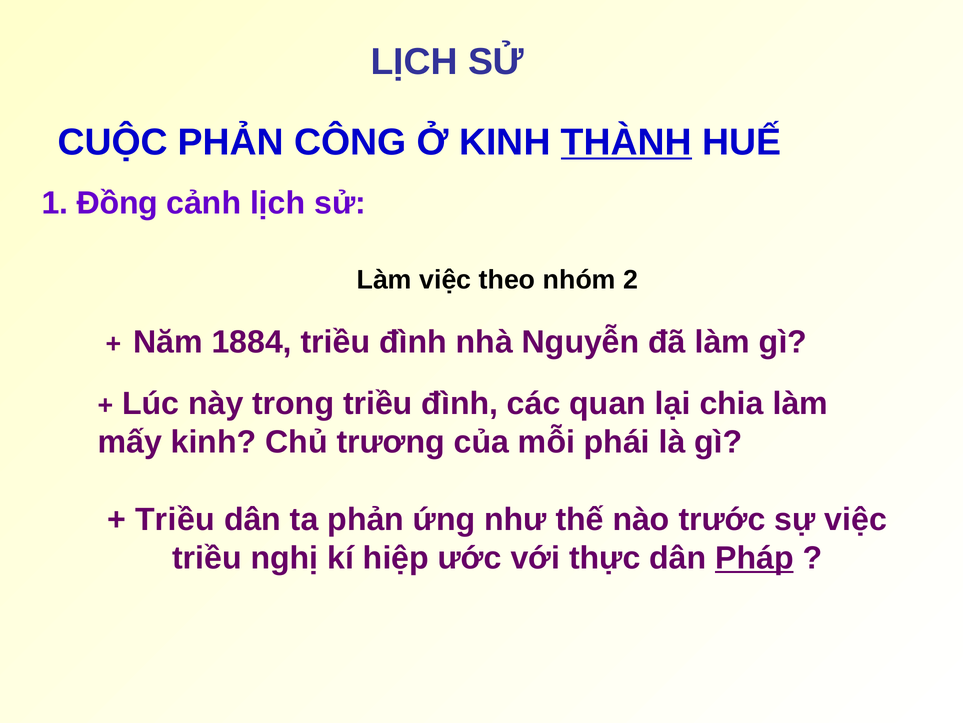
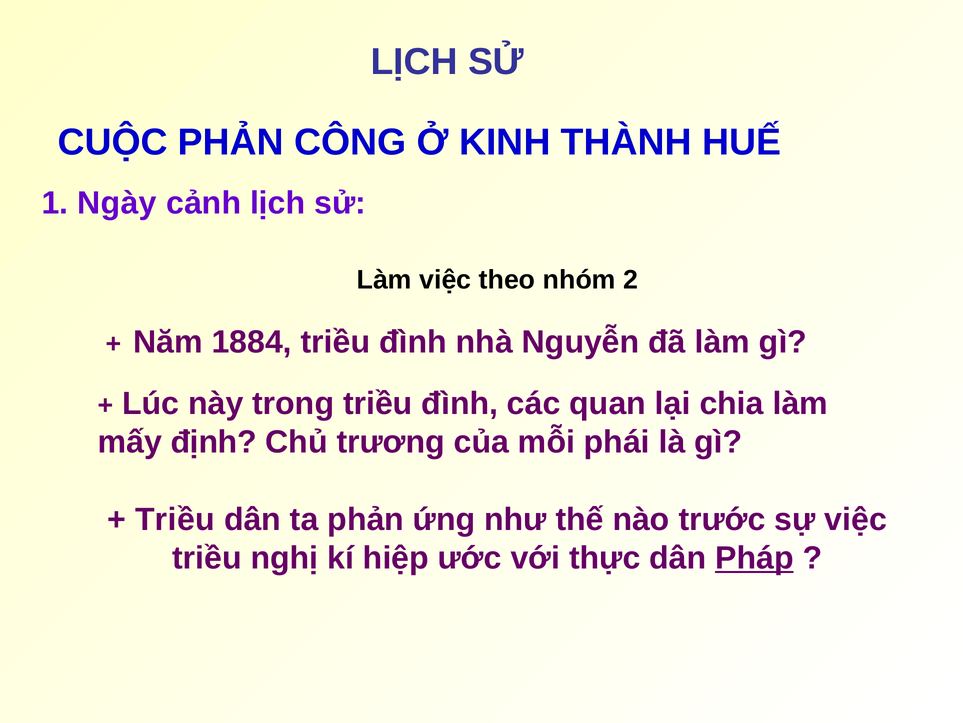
THÀNH underline: present -> none (626, 142)
Đồng: Đồng -> Ngày (117, 203)
mấy kinh: kinh -> định (214, 442)
